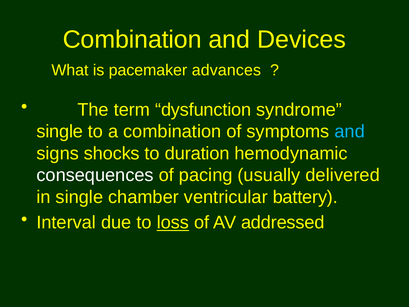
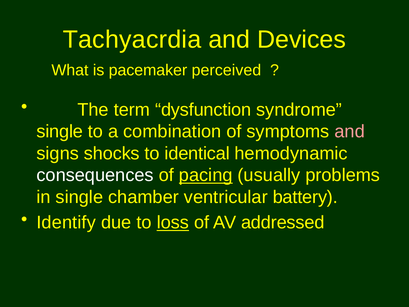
Combination: Combination -> Tachyacrdia (132, 40)
advances: advances -> perceived (226, 70)
and colour: light blue -> pink (350, 131)
duration: duration -> identical (197, 153)
pacing underline: none -> present (206, 175)
delivered: delivered -> problems (343, 175)
Interval: Interval -> Identify (66, 222)
